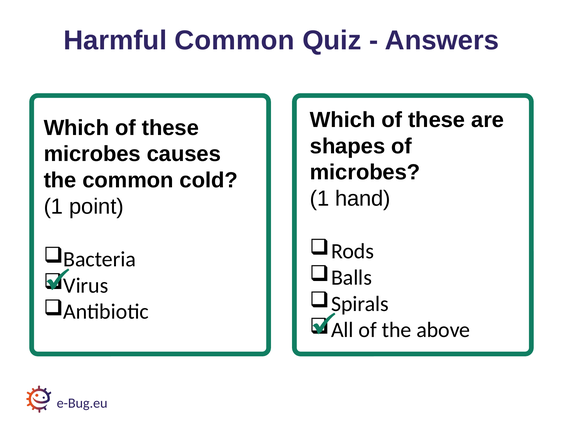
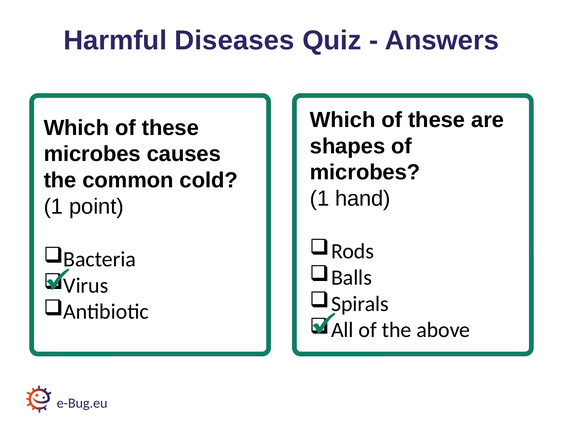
Harmful Common: Common -> Diseases (235, 40)
